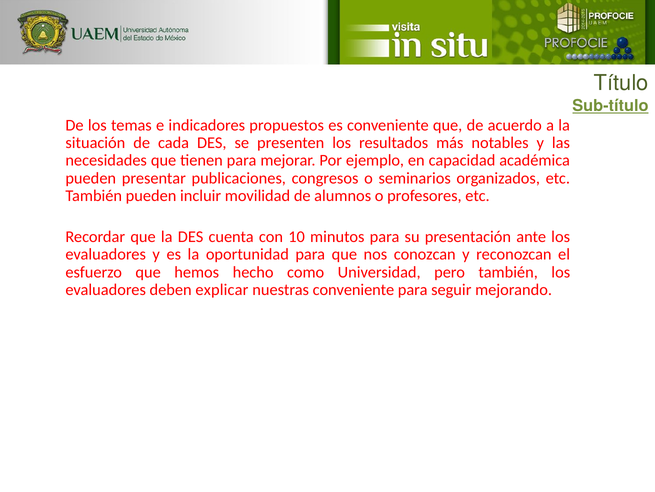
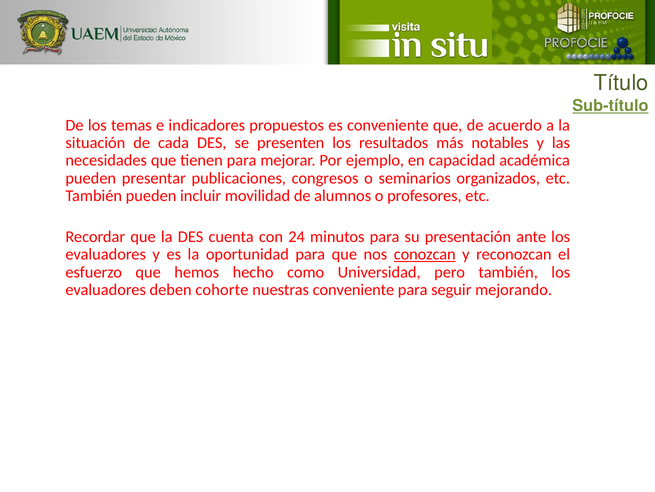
10: 10 -> 24 (297, 236)
conozcan underline: none -> present (425, 254)
explicar: explicar -> cohorte (222, 290)
